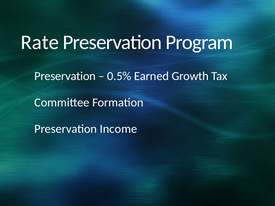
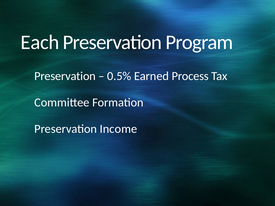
Rate: Rate -> Each (40, 42)
Growth: Growth -> Process (190, 76)
